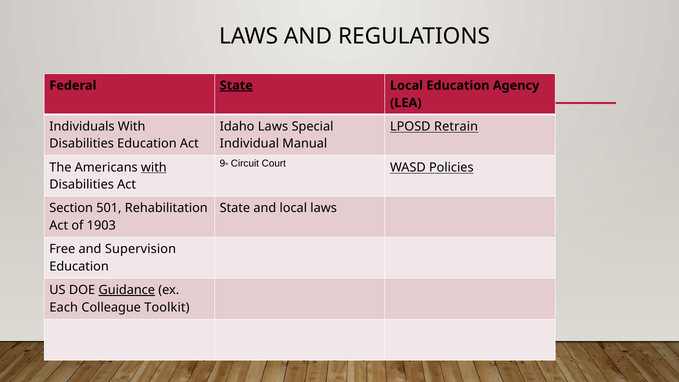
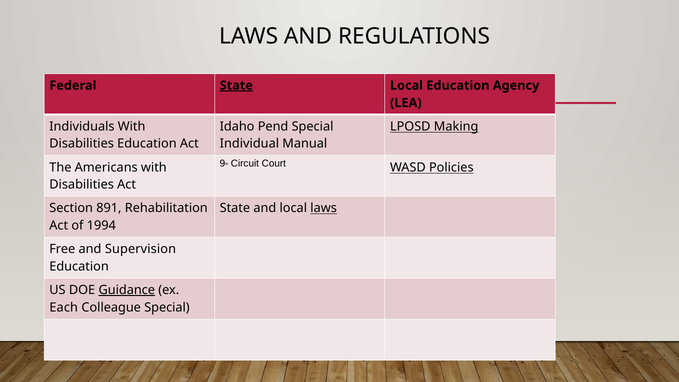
Idaho Laws: Laws -> Pend (273, 126)
Retrain: Retrain -> Making (456, 126)
with underline: present -> none (154, 167)
501: 501 -> 891 (109, 208)
laws underline: none -> present (324, 208)
1903: 1903 -> 1994 (101, 226)
Colleague Toolkit: Toolkit -> Special (167, 307)
